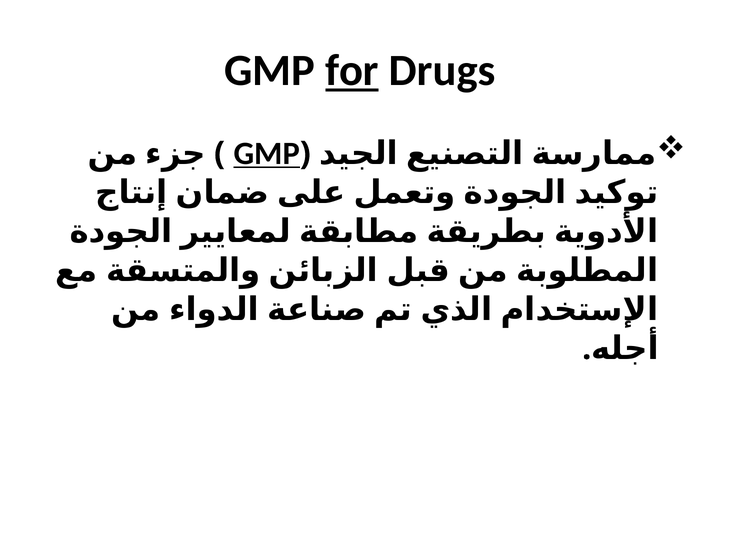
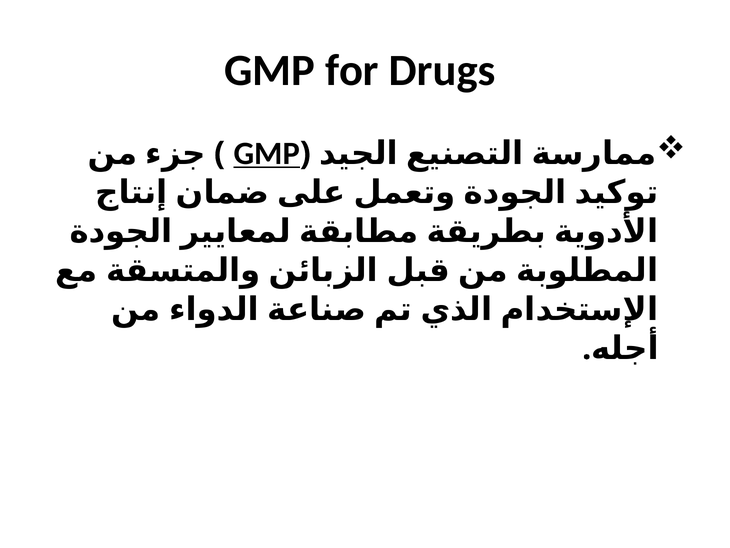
for underline: present -> none (352, 71)
